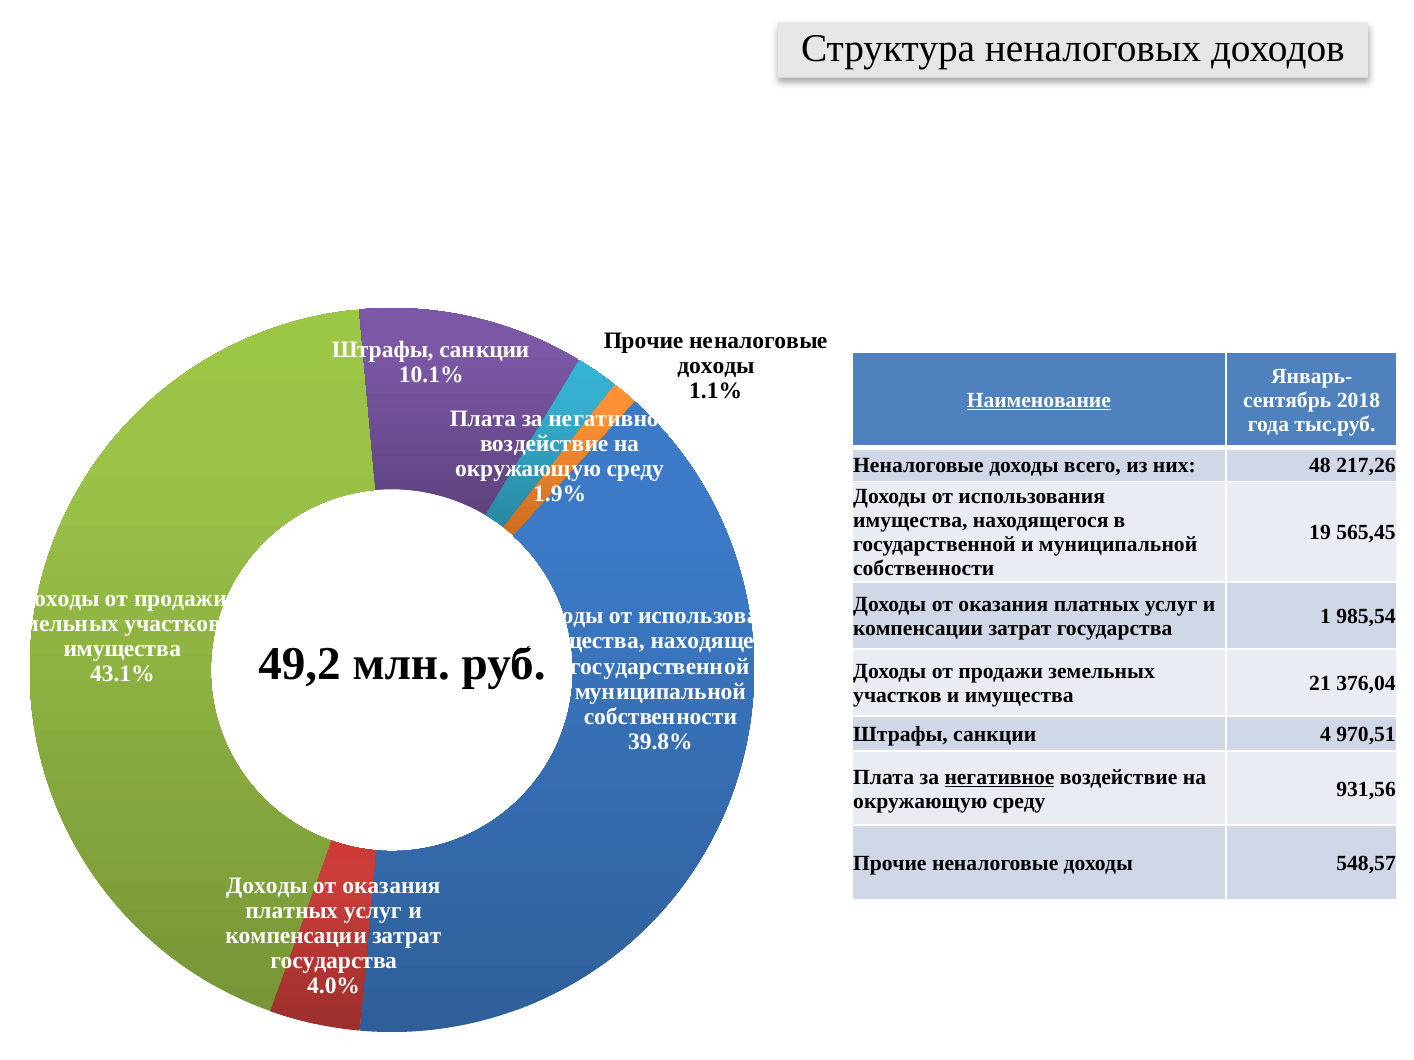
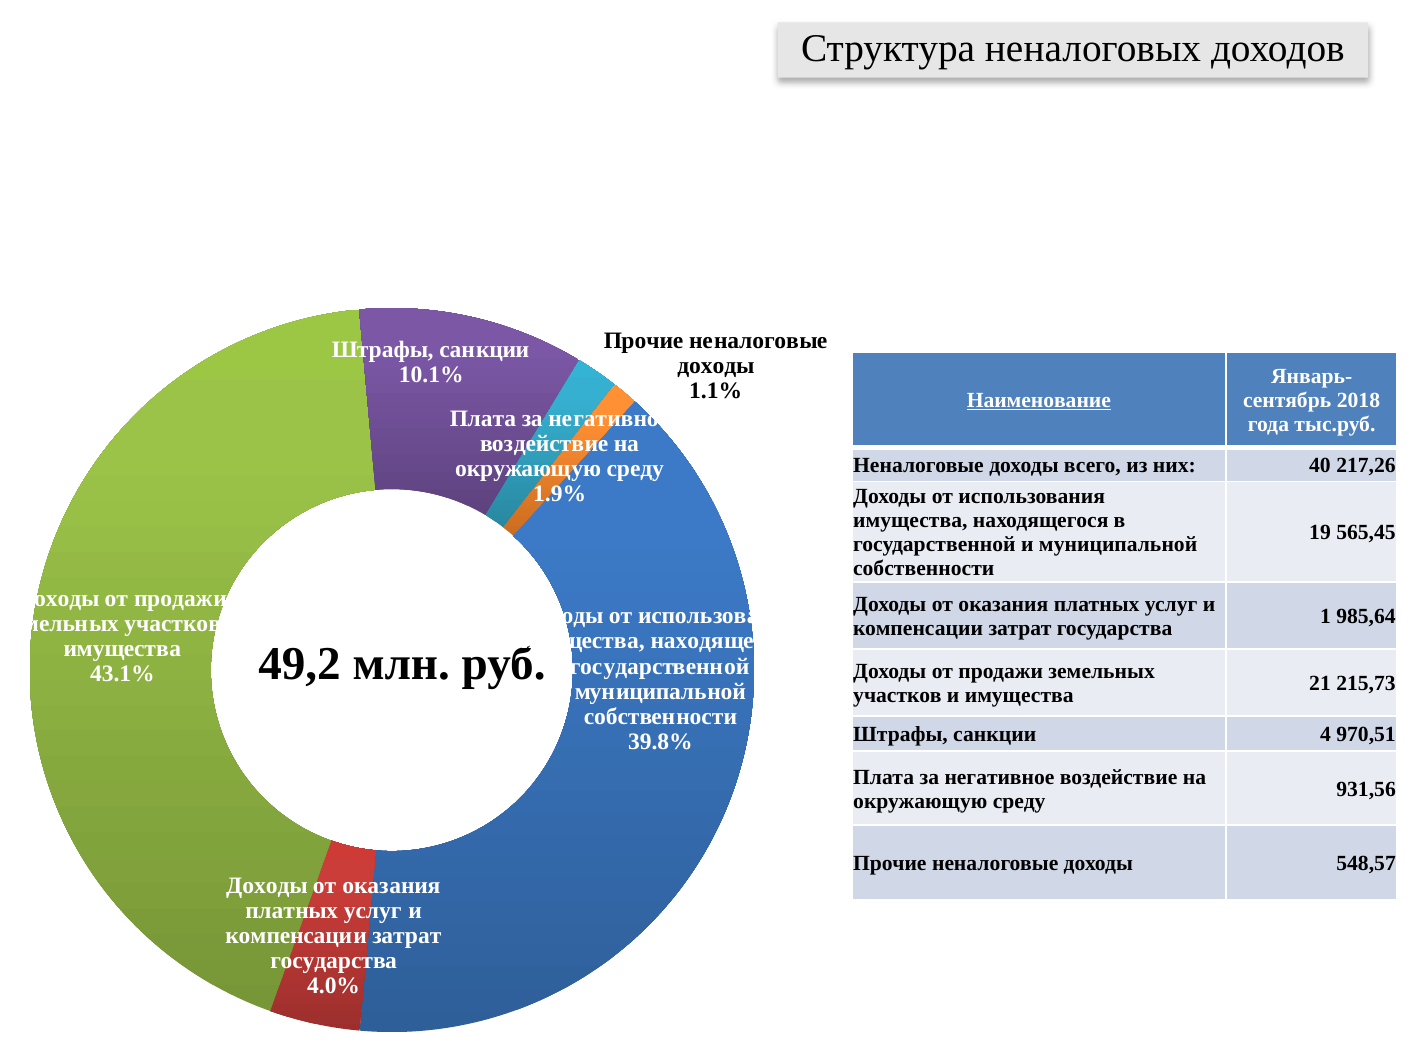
48: 48 -> 40 (1320, 465)
985,54: 985,54 -> 985,64 (1366, 617)
376,04: 376,04 -> 215,73 (1366, 684)
негативное underline: present -> none (999, 777)
